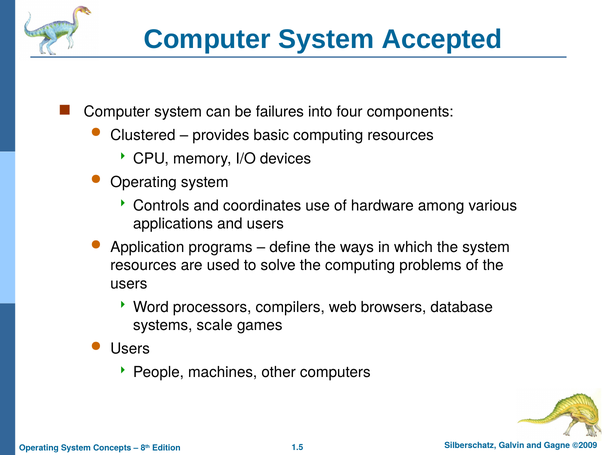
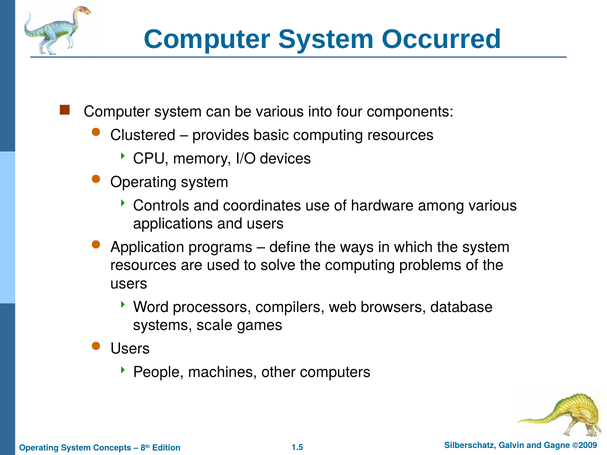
Accepted: Accepted -> Occurred (442, 39)
be failures: failures -> various (280, 112)
